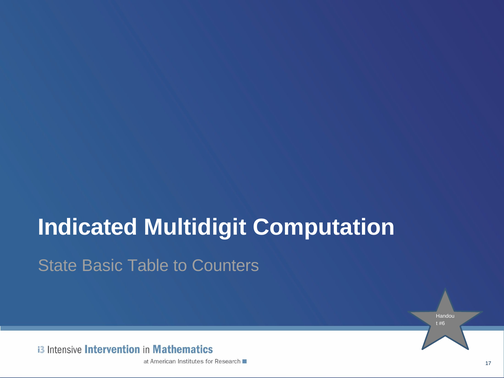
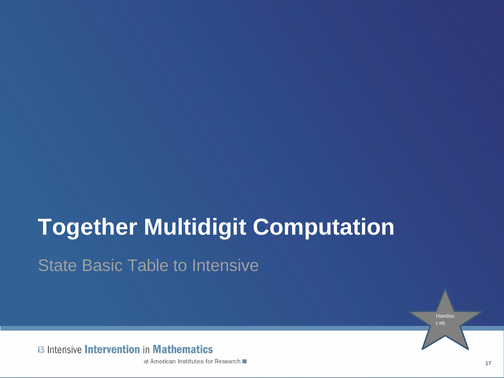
Indicated: Indicated -> Together (88, 227)
Counters: Counters -> Intensive (225, 266)
